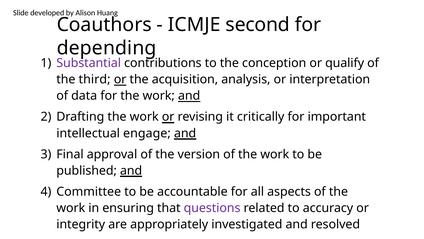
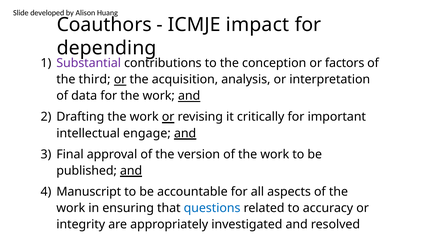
second: second -> impact (258, 25)
qualify: qualify -> factors (345, 63)
Committee: Committee -> Manuscript (89, 191)
questions colour: purple -> blue (212, 208)
